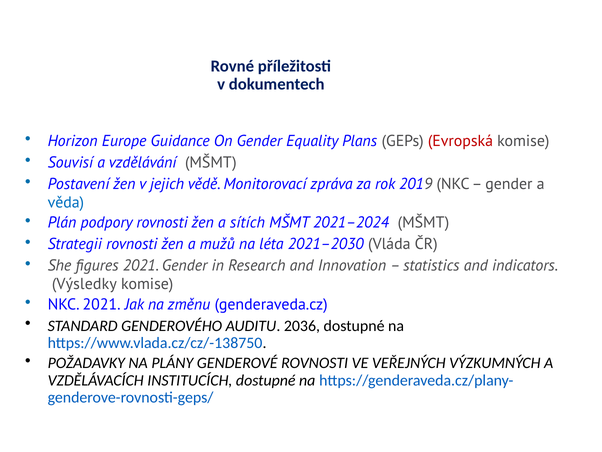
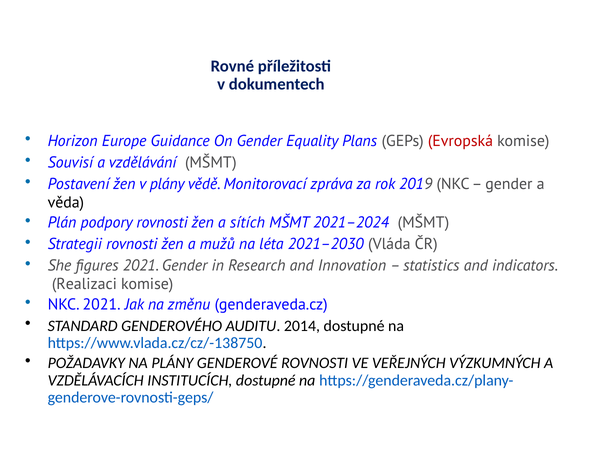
jejich: jejich -> plány (167, 184)
věda colour: blue -> black (66, 202)
Výsledky: Výsledky -> Realizaci (84, 284)
2036: 2036 -> 2014 (302, 325)
